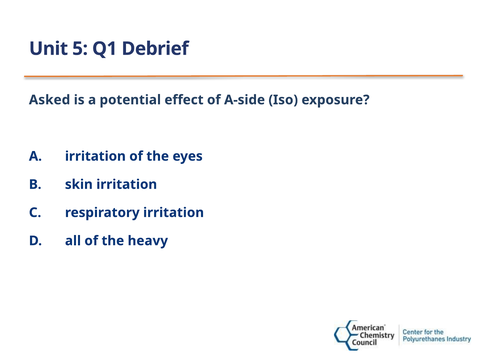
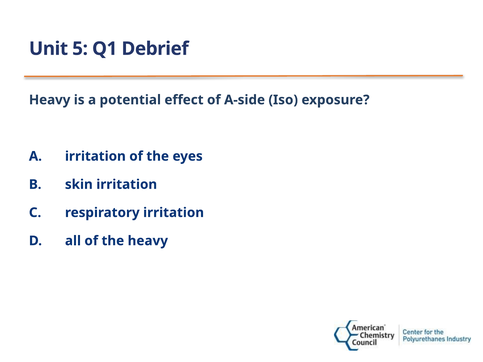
Asked: Asked -> Heavy (50, 100)
